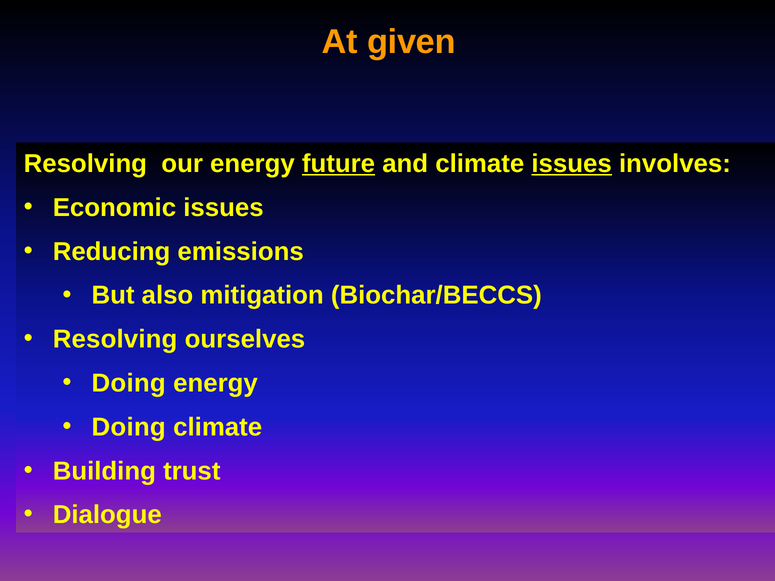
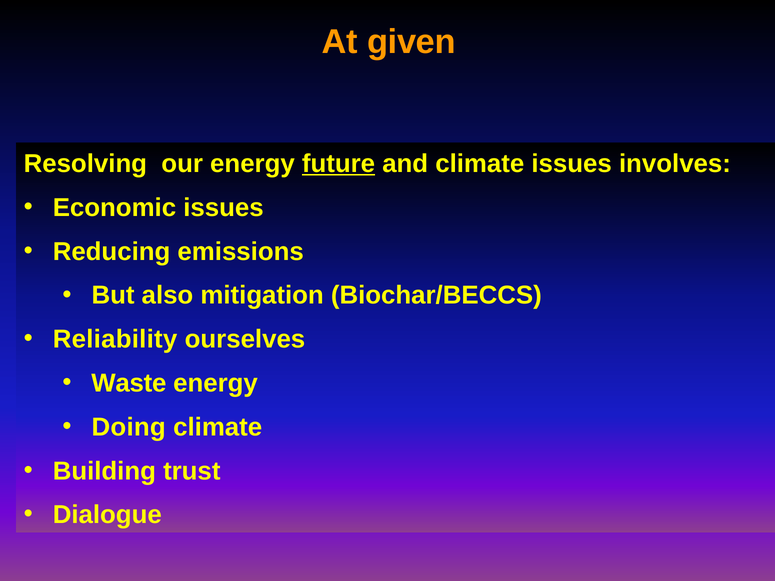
issues underline: present -> none (572, 164)
Resolving: Resolving -> Reliability (115, 339)
Doing: Doing -> Waste (129, 383)
